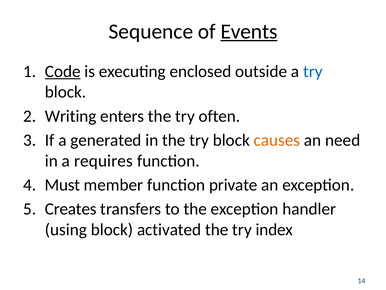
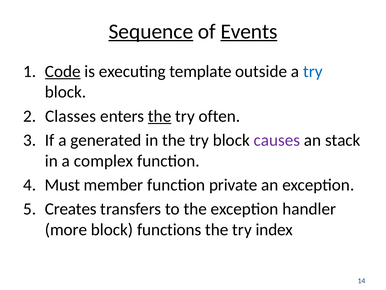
Sequence underline: none -> present (151, 31)
enclosed: enclosed -> template (201, 71)
Writing: Writing -> Classes (71, 116)
the underline: none -> present (160, 116)
causes colour: orange -> purple (277, 140)
need: need -> stack (343, 140)
requires: requires -> complex (103, 161)
using: using -> more (66, 229)
activated: activated -> functions (169, 229)
